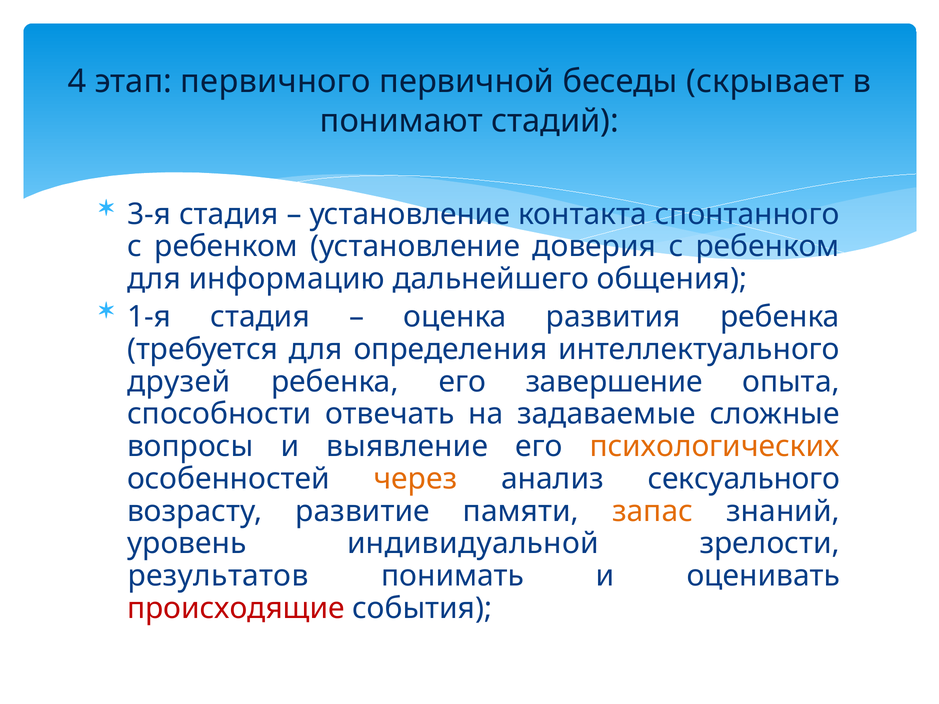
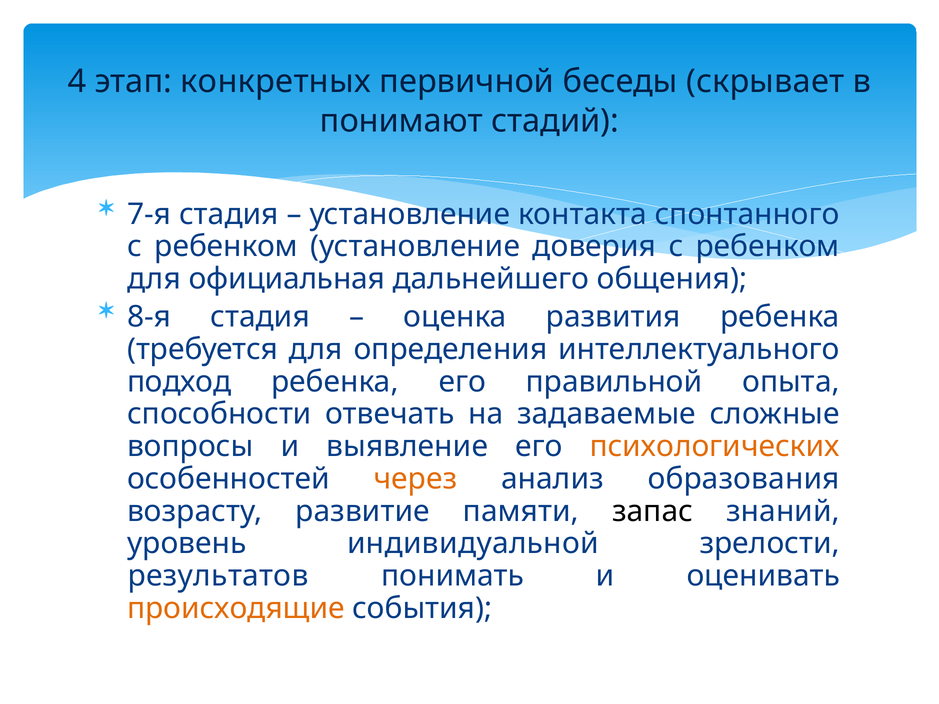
первичного: первичного -> конкретных (276, 82)
3-я: 3-я -> 7-я (149, 214)
информацию: информацию -> официальная (287, 279)
1-я: 1-я -> 8-я (149, 317)
друзей: друзей -> подход (179, 382)
завершение: завершение -> правильной (614, 382)
сексуального: сексуального -> образования (744, 479)
запас colour: orange -> black (653, 511)
происходящие colour: red -> orange (236, 608)
